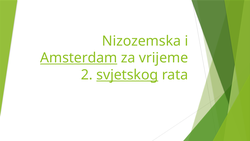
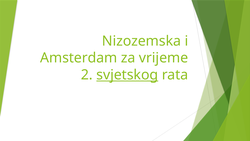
Amsterdam underline: present -> none (79, 58)
